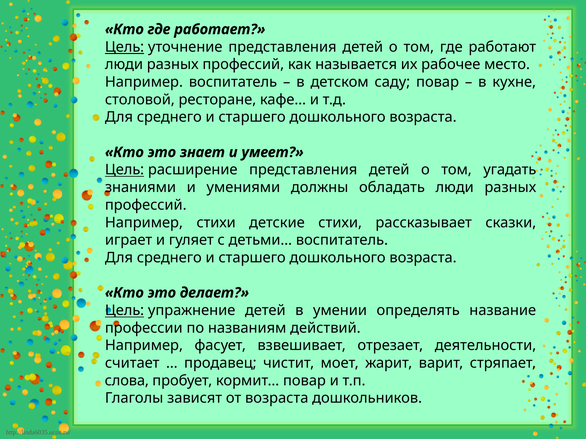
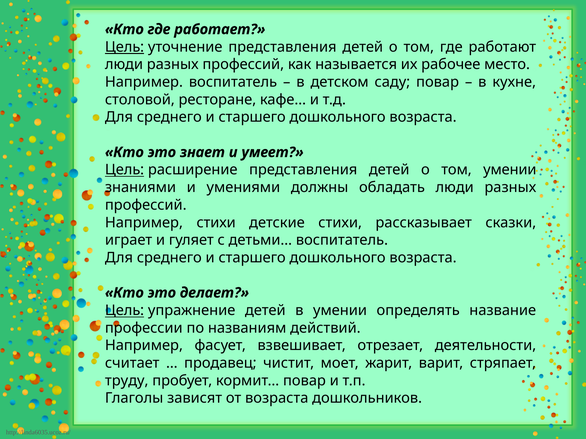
том угадать: угадать -> умении (510, 170)
слова: слова -> труду (127, 381)
